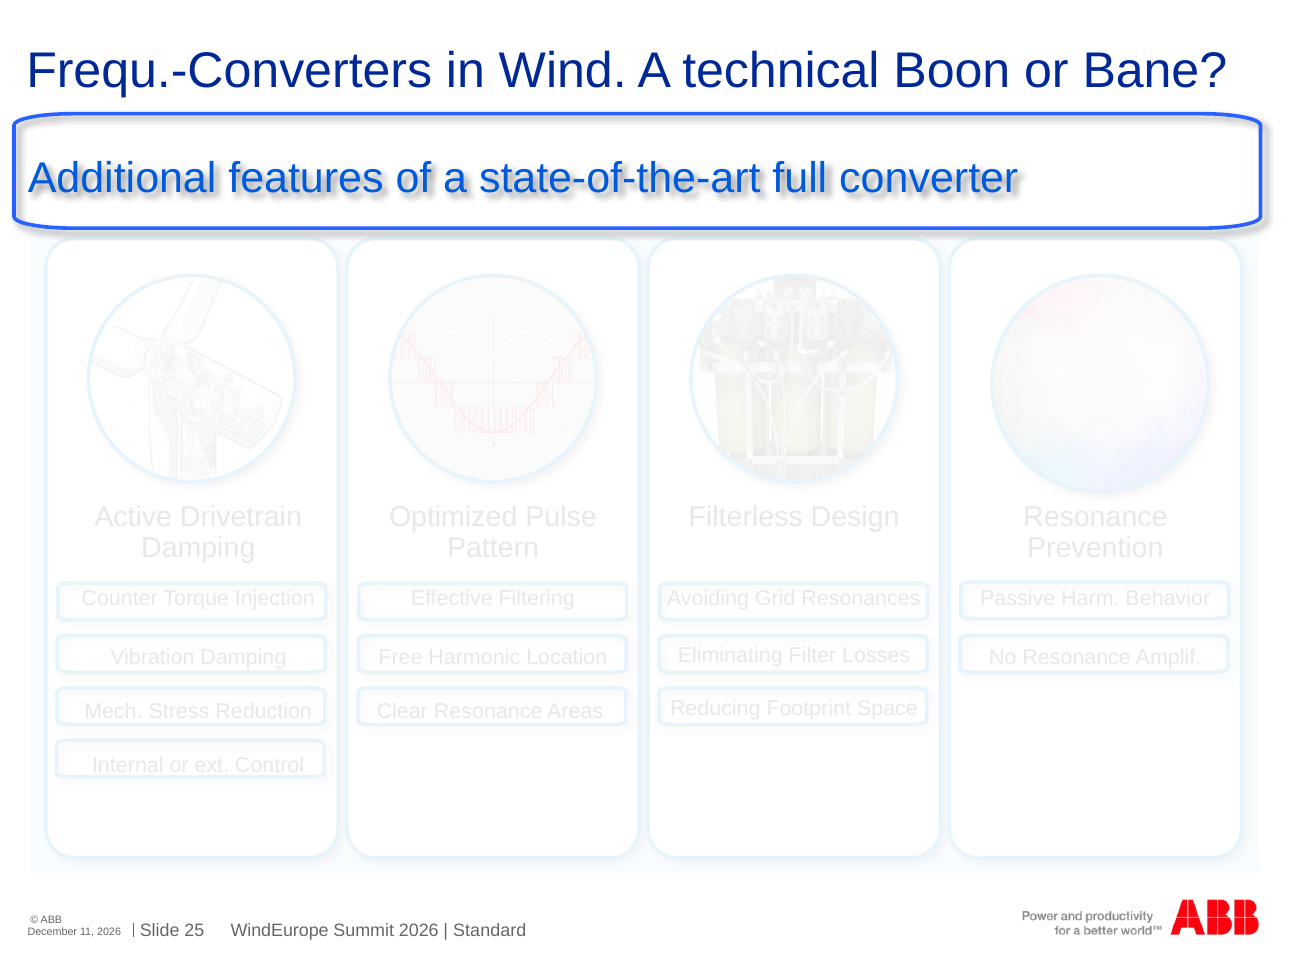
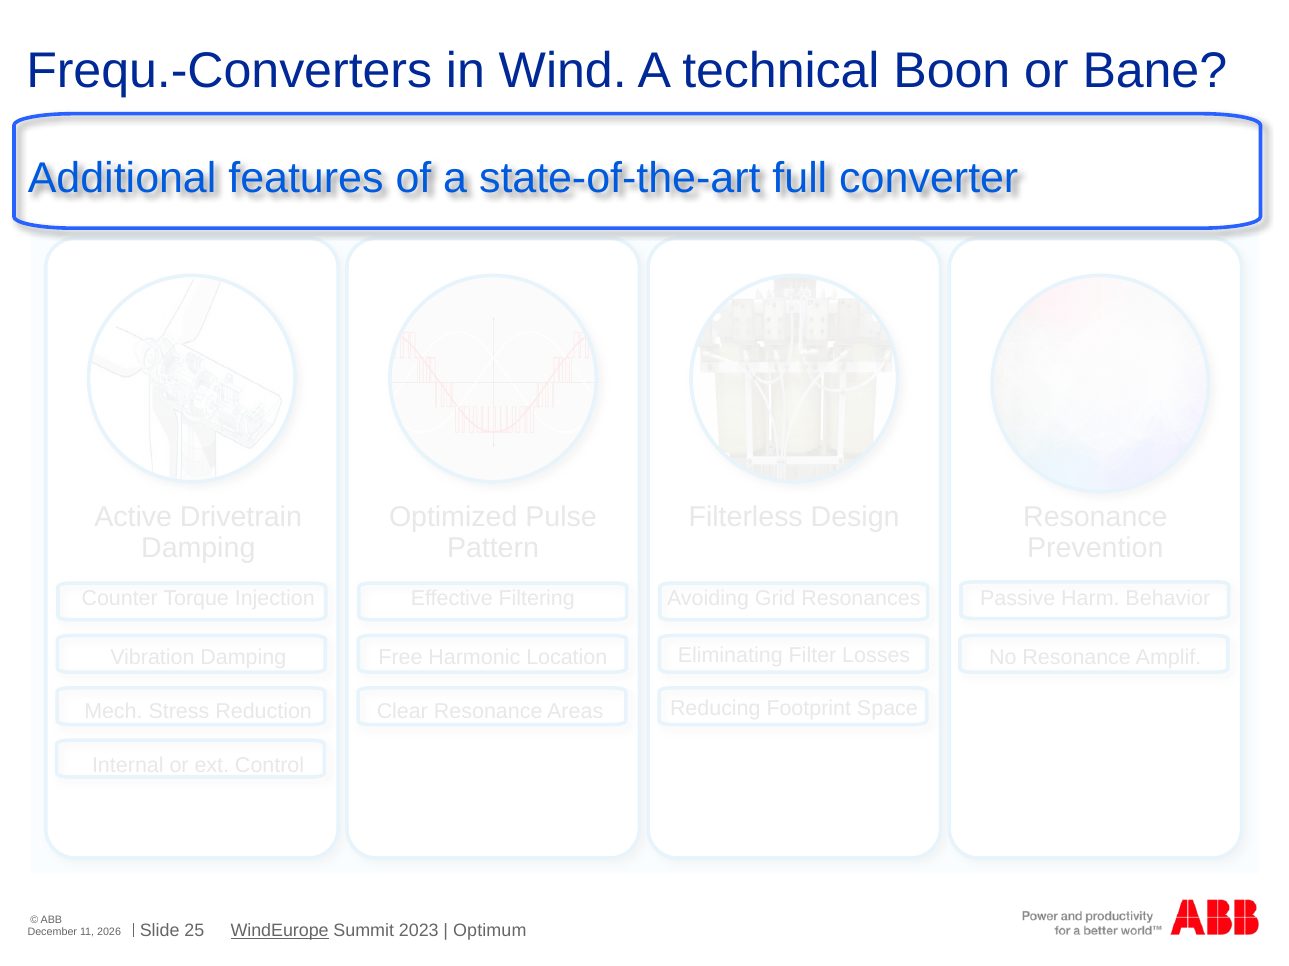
WindEurope underline: none -> present (280, 931)
Summit 2026: 2026 -> 2023 (419, 931)
Standard: Standard -> Optimum (490, 931)
